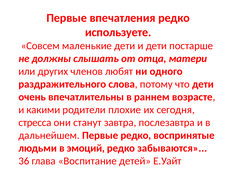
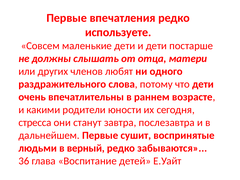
плохие: плохие -> юности (125, 110)
Первые редко: редко -> сушит (136, 135)
эмоций: эмоций -> верный (86, 148)
